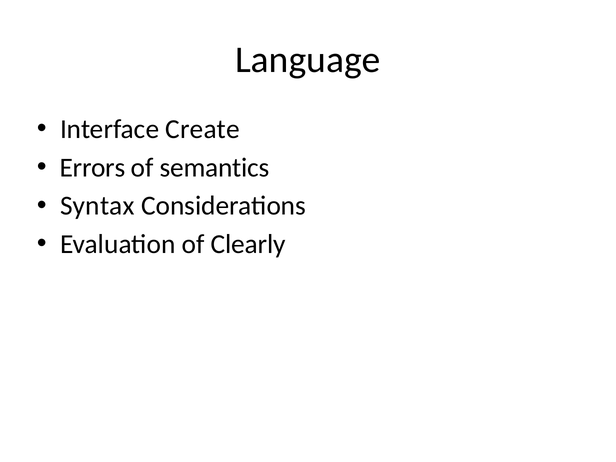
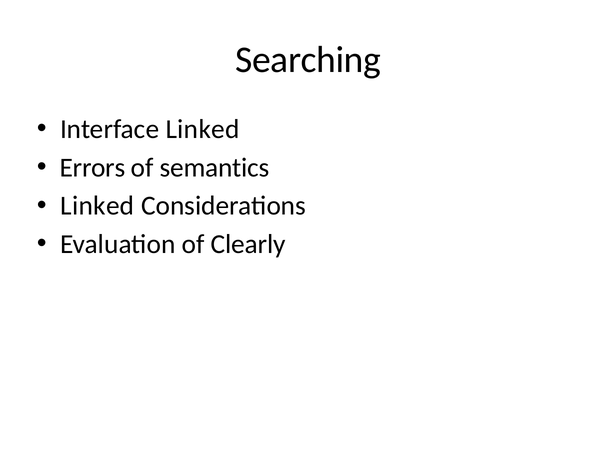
Language: Language -> Searching (308, 60)
Interface Create: Create -> Linked (203, 129)
Syntax: Syntax -> Linked (97, 206)
